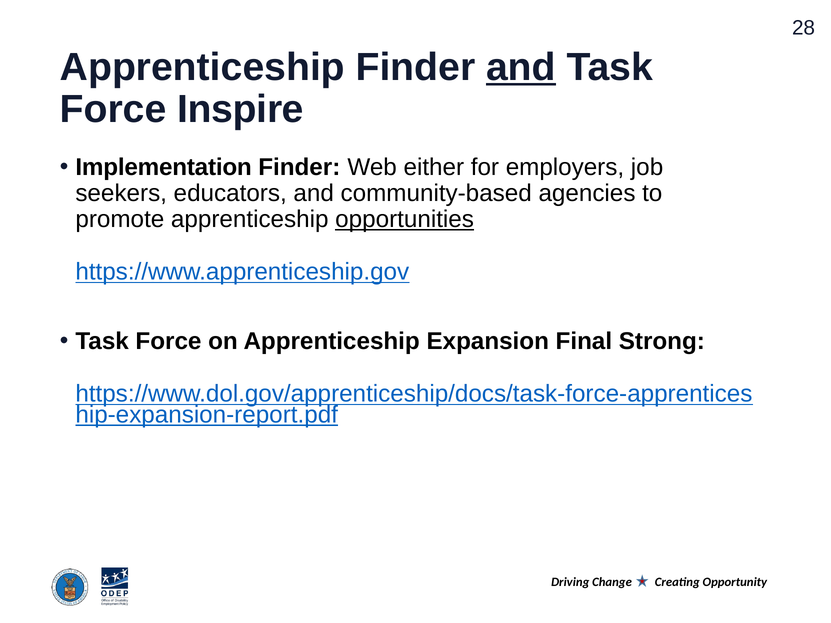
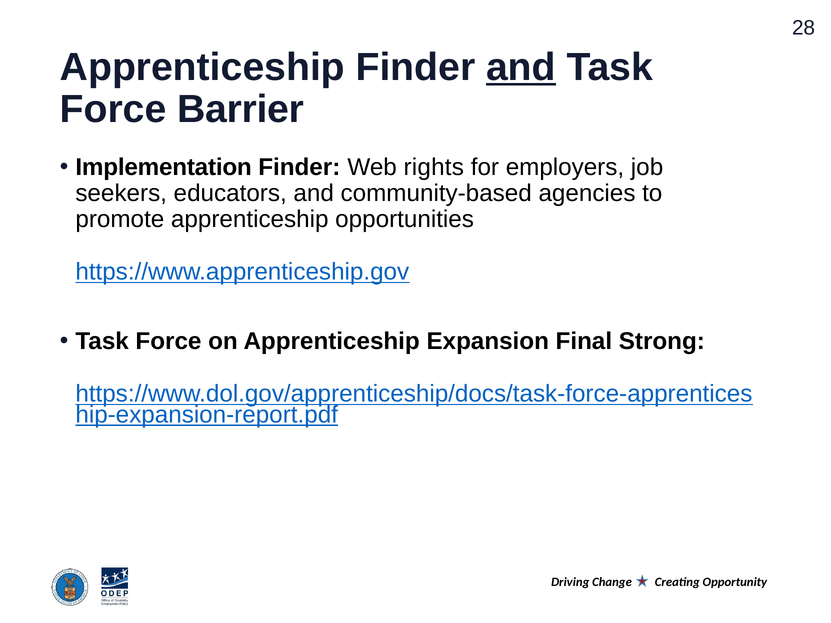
Inspire: Inspire -> Barrier (241, 110)
either: either -> rights (434, 167)
opportunities underline: present -> none (405, 220)
